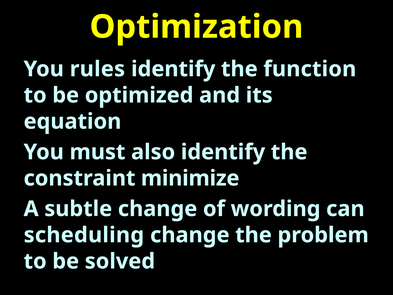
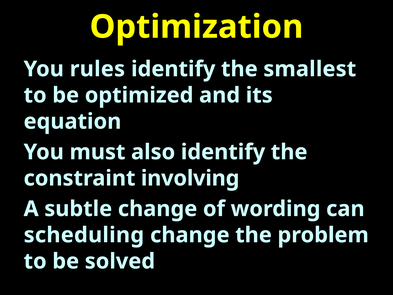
function: function -> smallest (310, 69)
minimize: minimize -> involving (190, 178)
